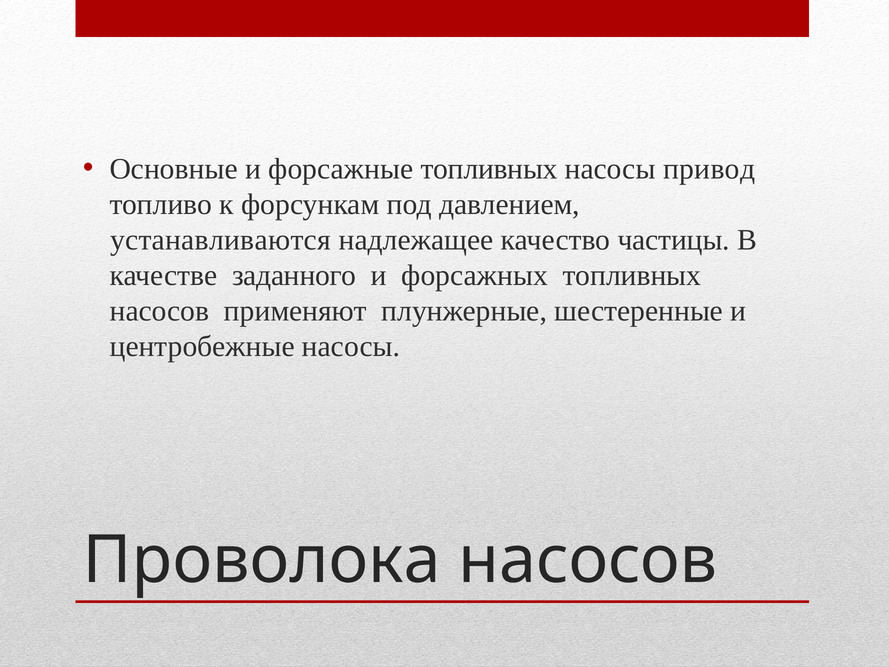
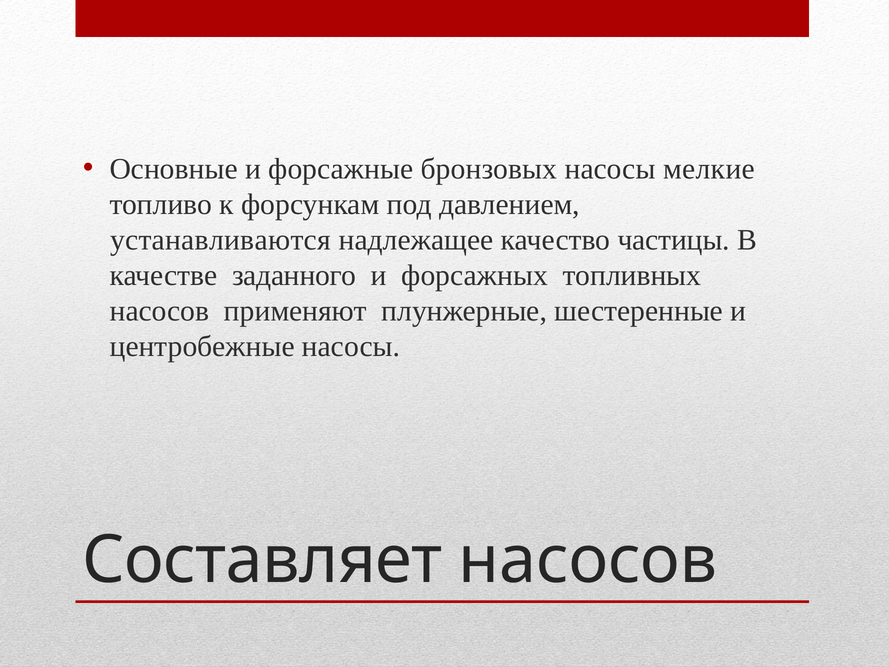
форсажные топливных: топливных -> бронзовых (489, 169)
привод: привод -> мелкие (709, 169)
Проволока: Проволока -> Составляет (262, 560)
